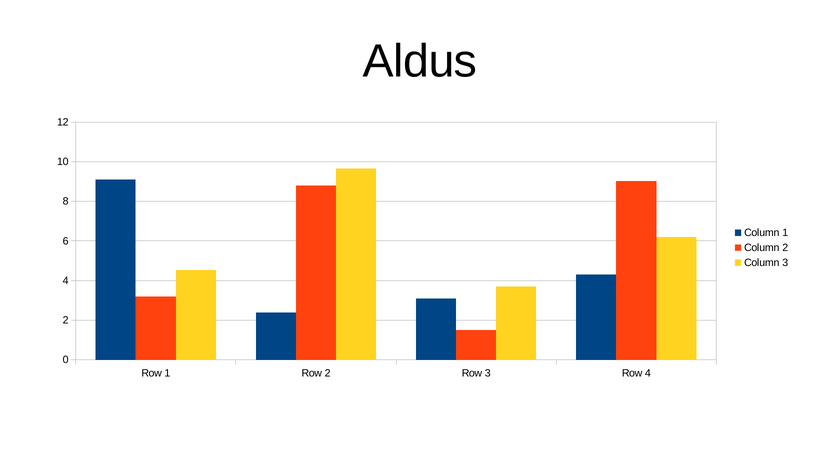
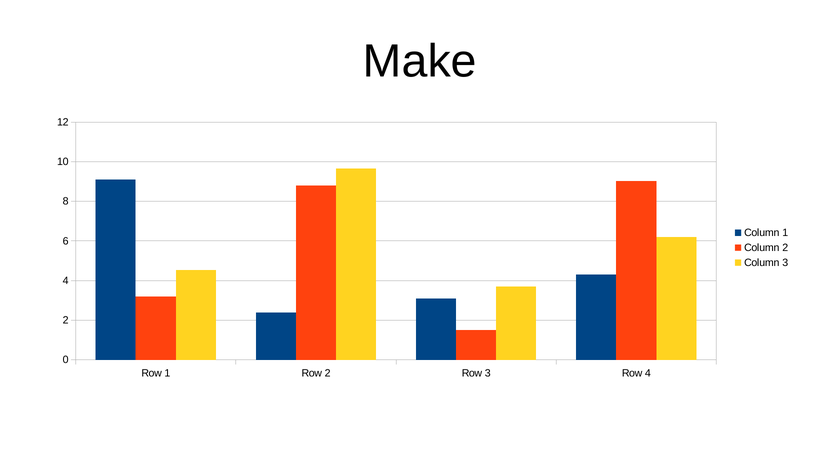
Aldus: Aldus -> Make (420, 61)
